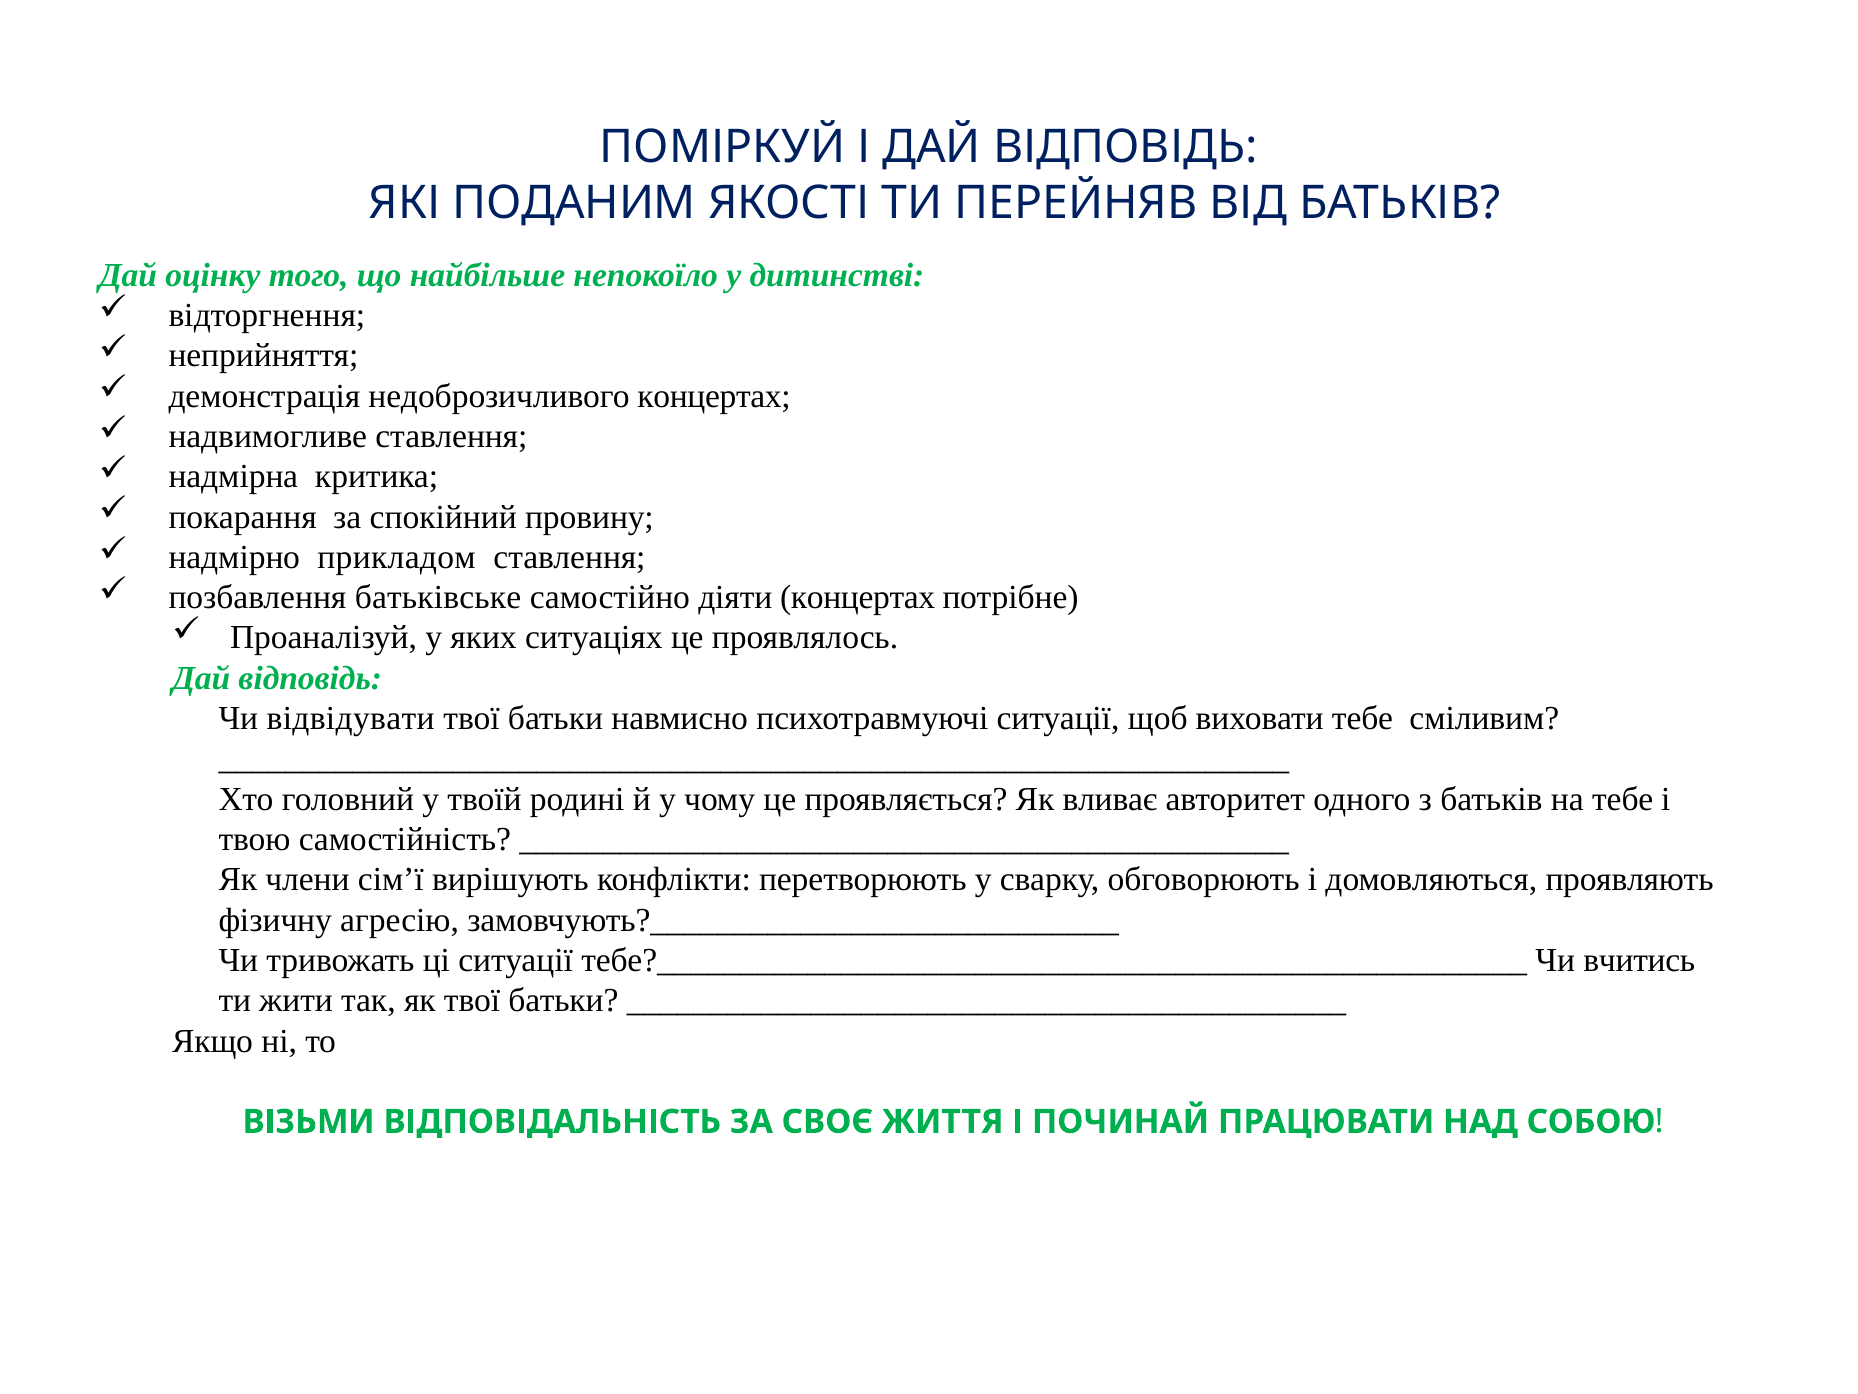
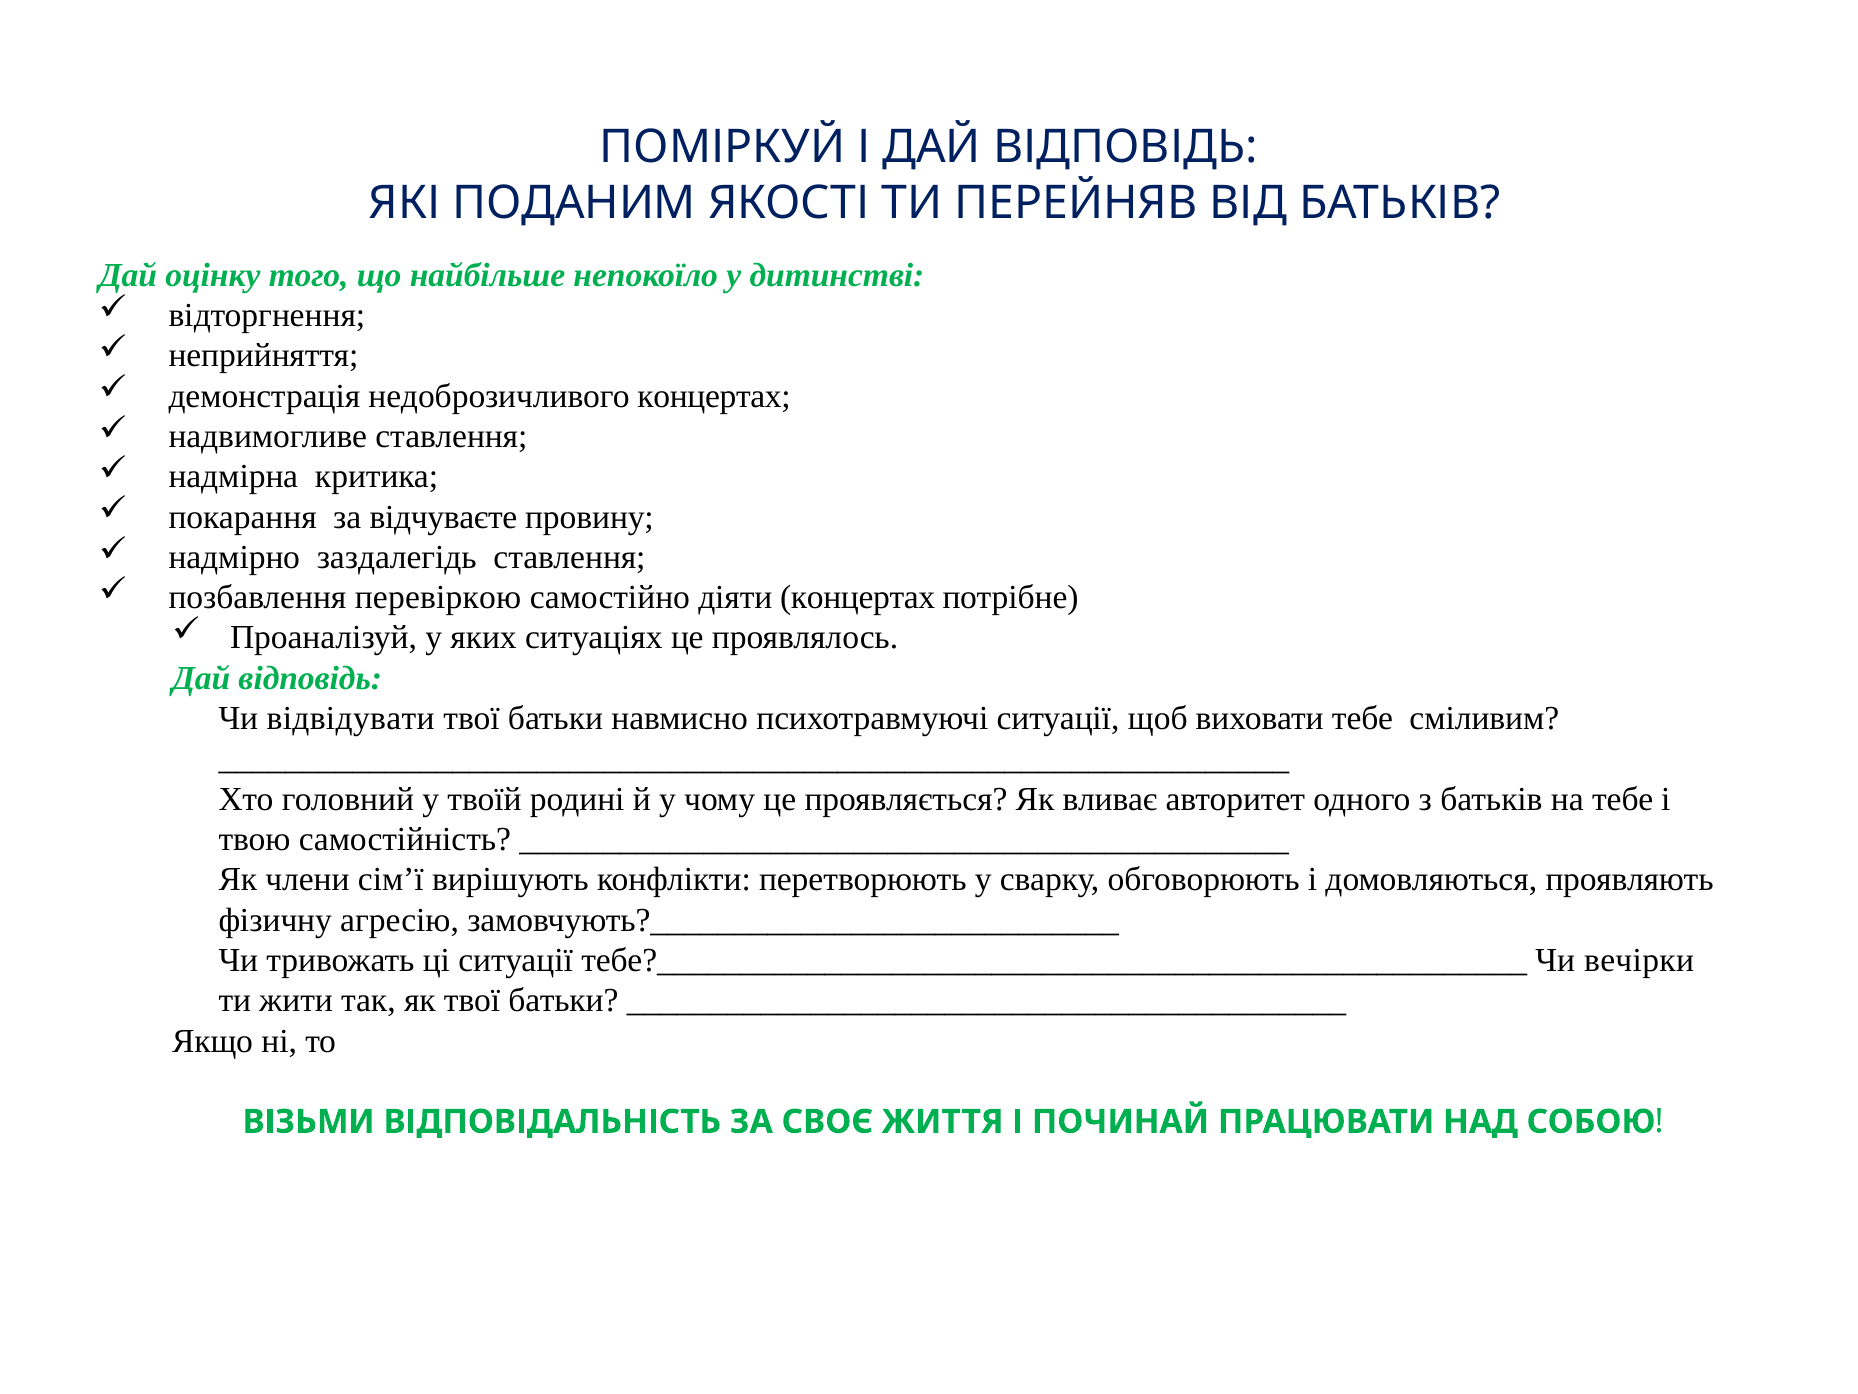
спокійний: спокійний -> відчуваєте (443, 517)
прикладом: прикладом -> заздалегідь (397, 557)
батьківське: батьківське -> перевіркою (438, 597)
вчитись: вчитись -> вечірки (1639, 960)
